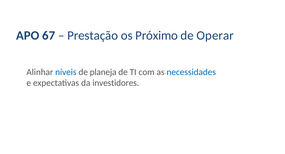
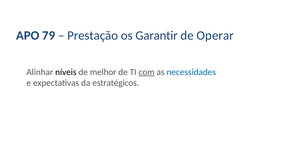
67: 67 -> 79 (49, 36)
Próximo: Próximo -> Garantir (157, 36)
níveis colour: blue -> black (66, 72)
planeja: planeja -> melhor (103, 72)
com underline: none -> present (147, 72)
investidores: investidores -> estratégicos (116, 83)
